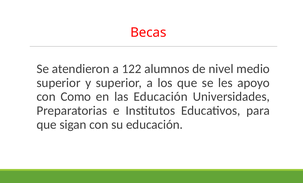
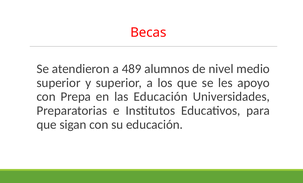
122: 122 -> 489 (132, 69)
Como: Como -> Prepa (76, 97)
